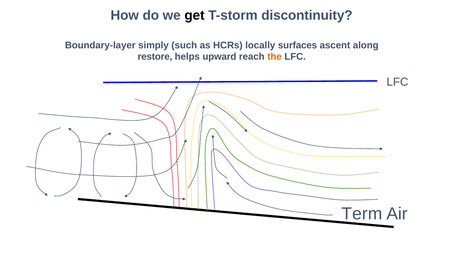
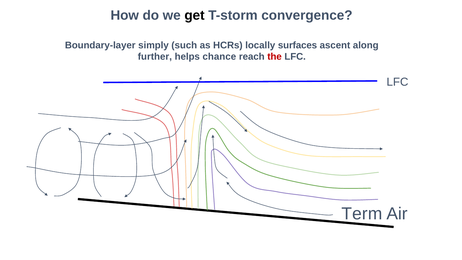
discontinuity: discontinuity -> convergence (307, 15)
restore: restore -> further (155, 57)
upward: upward -> chance (219, 57)
the colour: orange -> red (275, 57)
